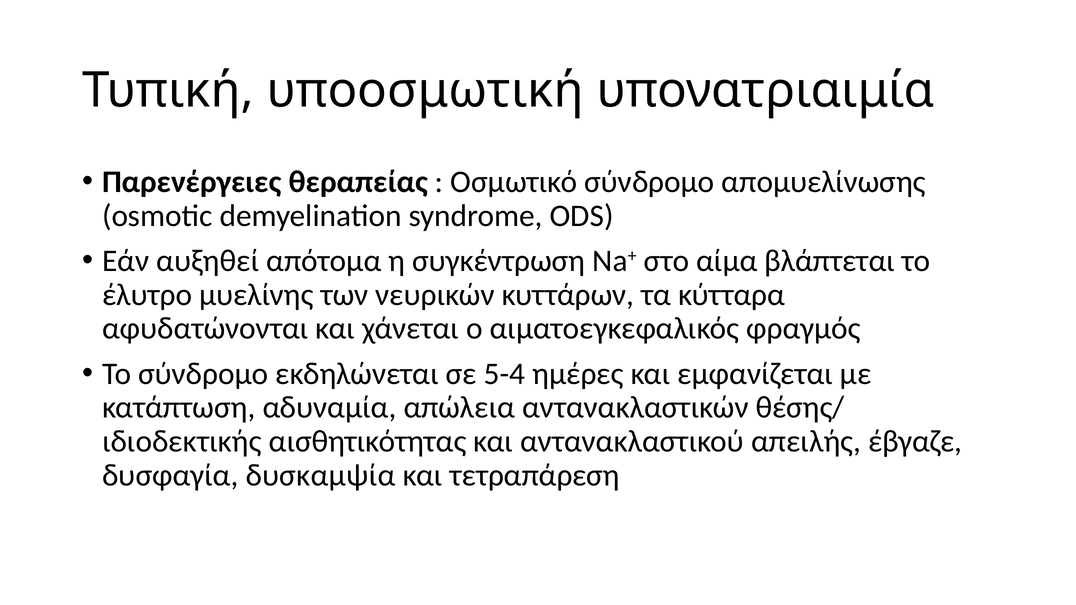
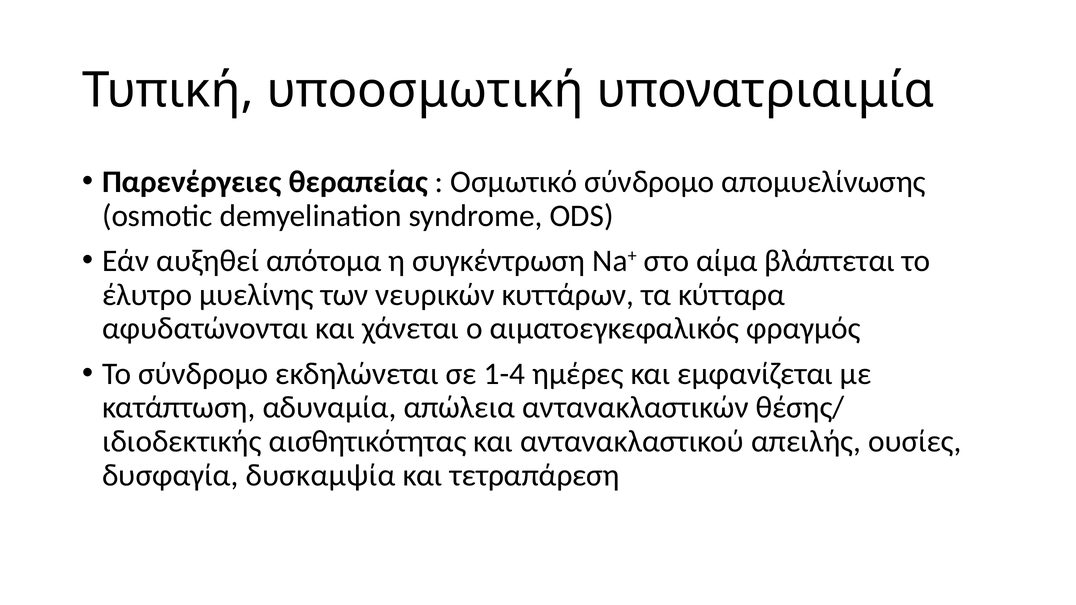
5-4: 5-4 -> 1-4 (504, 374)
έβγαζε: έβγαζε -> ουσίες (915, 442)
